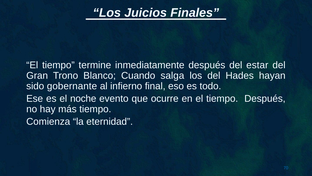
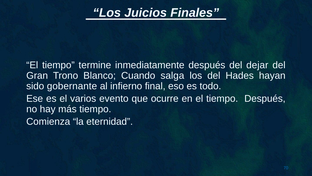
estar: estar -> dejar (257, 65)
noche: noche -> varios (83, 98)
